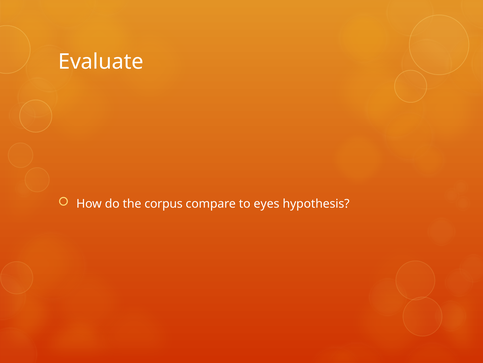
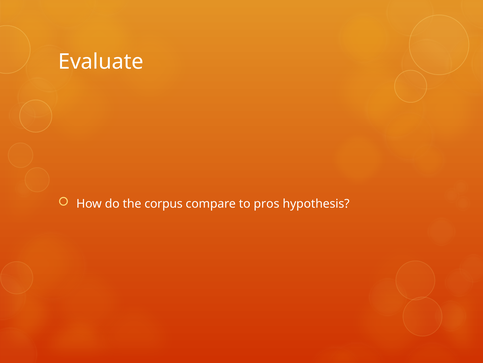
eyes: eyes -> pros (267, 203)
